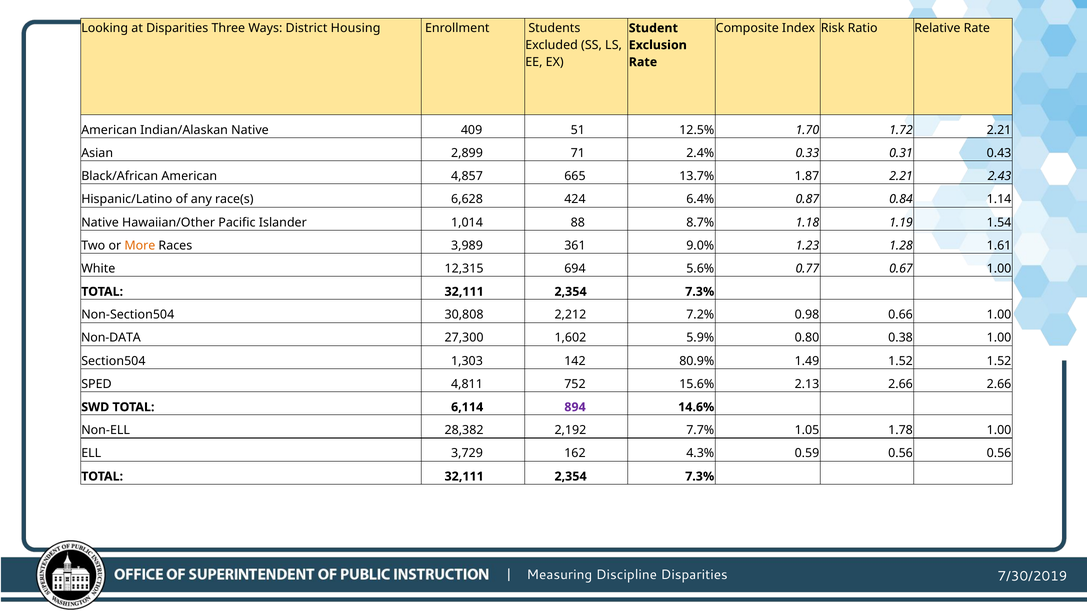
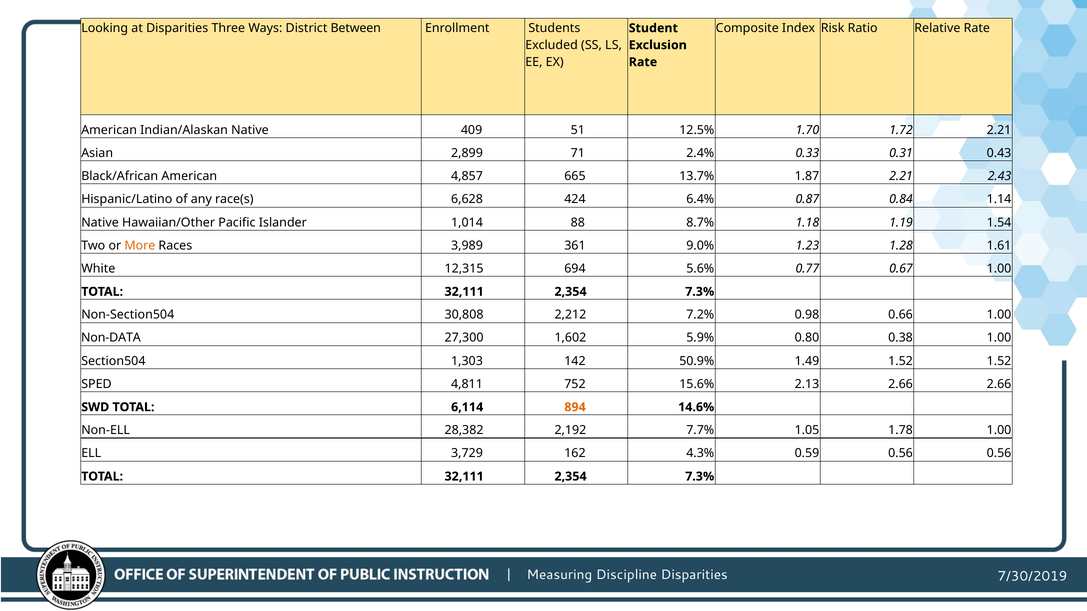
Housing: Housing -> Between (356, 28)
80.9%: 80.9% -> 50.9% (697, 361)
894 colour: purple -> orange (575, 407)
